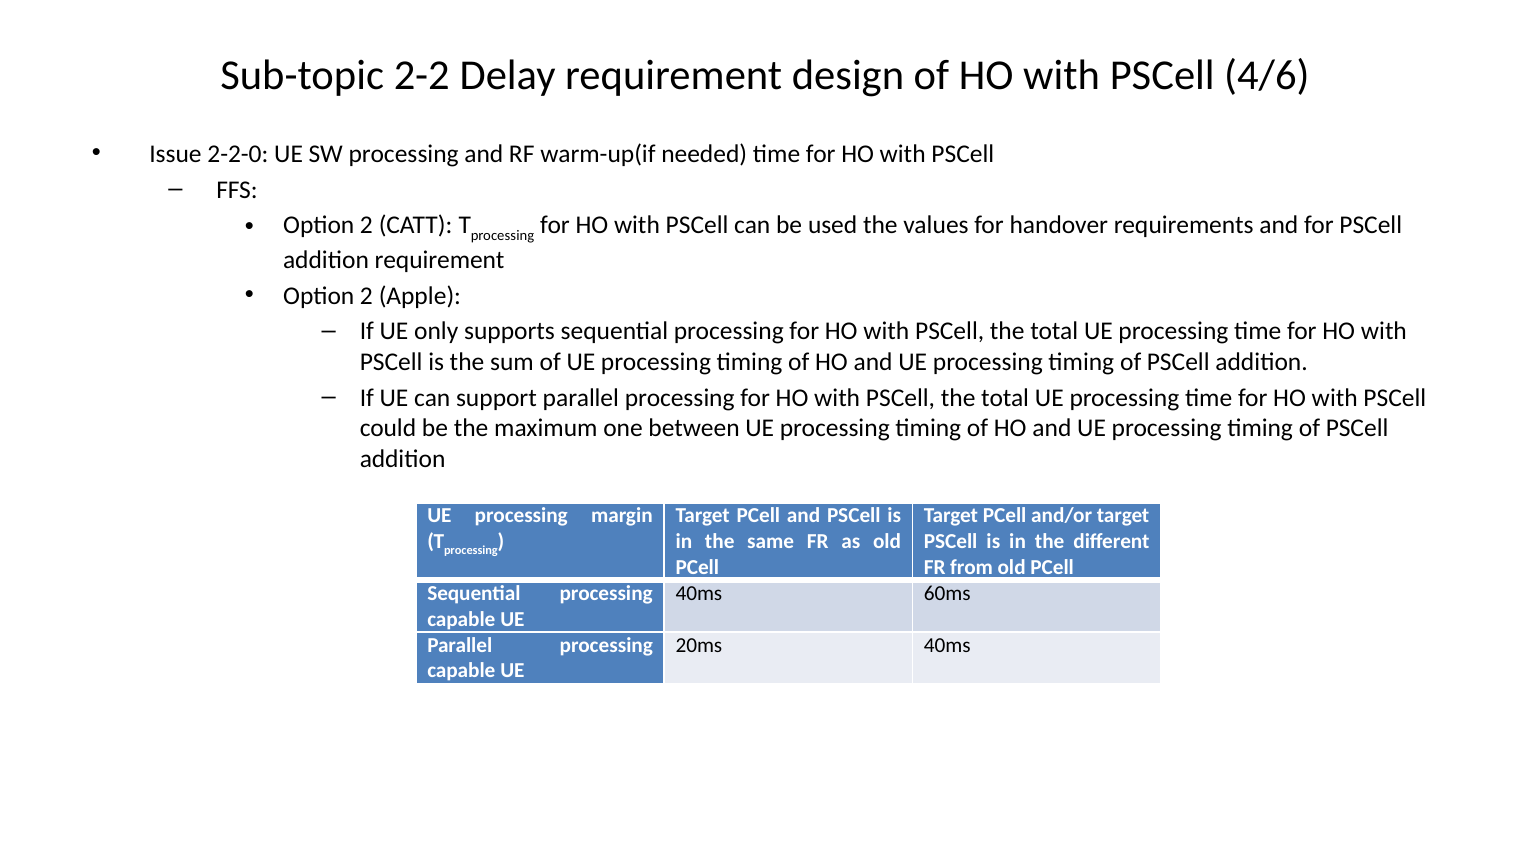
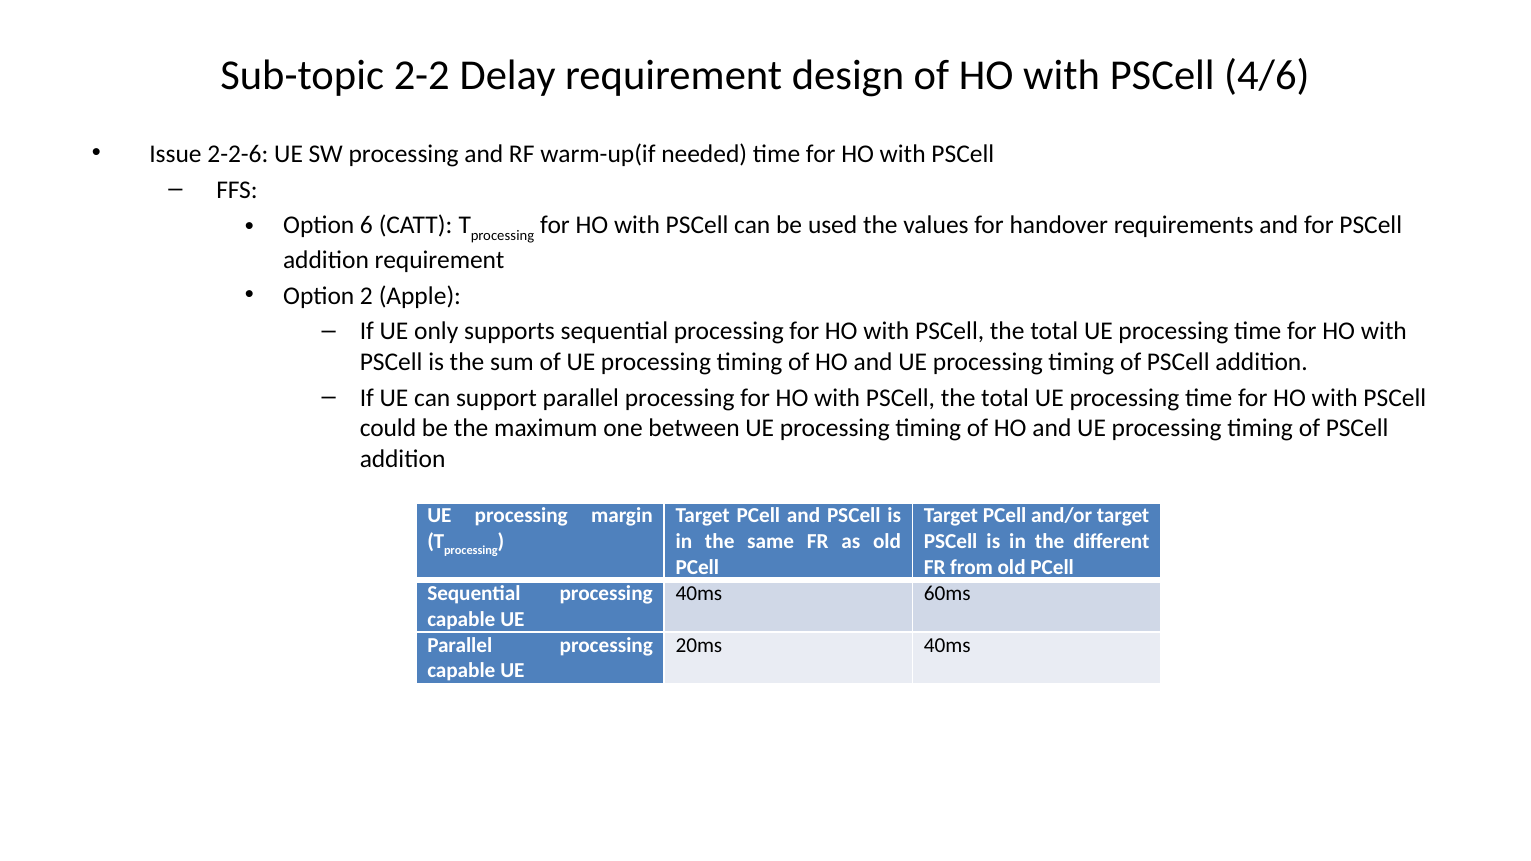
2-2-0: 2-2-0 -> 2-2-6 (238, 154)
2: 2 -> 6 (366, 225)
